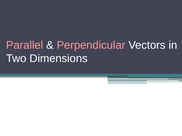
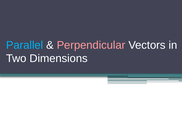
Parallel colour: pink -> light blue (25, 45)
